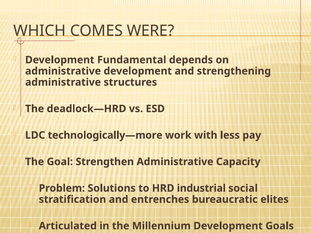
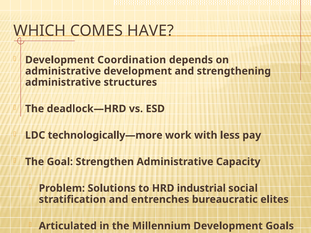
WERE: WERE -> HAVE (151, 31)
Fundamental: Fundamental -> Coordination (132, 60)
